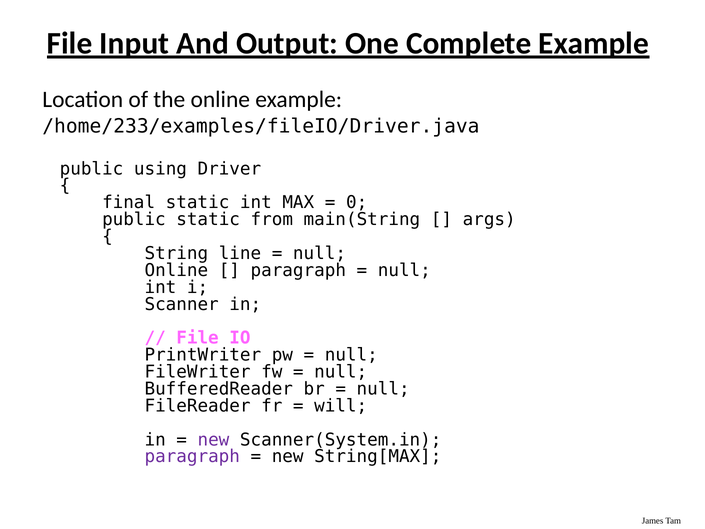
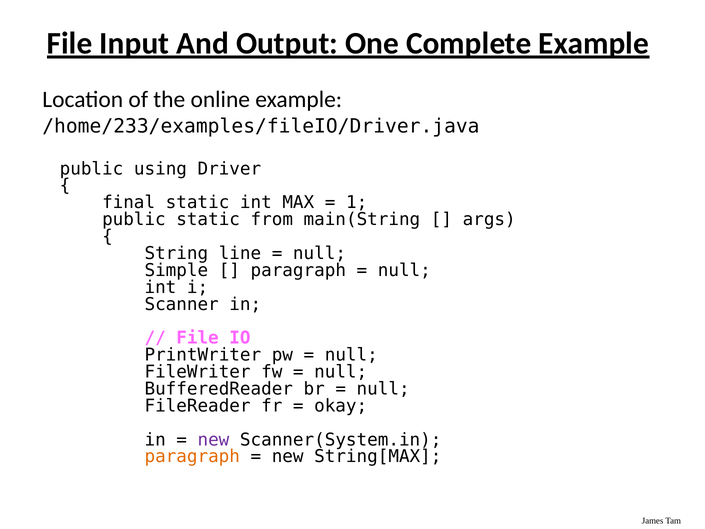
0: 0 -> 1 (357, 203)
Online: Online -> Simple (176, 270)
will: will -> okay (341, 406)
paragraph colour: purple -> orange (192, 456)
